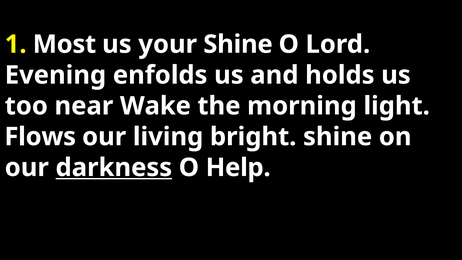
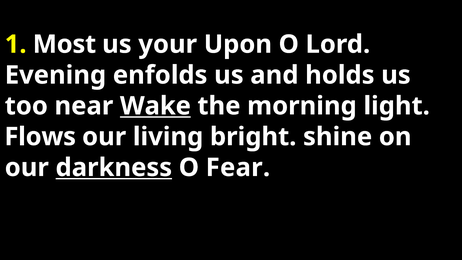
your Shine: Shine -> Upon (238, 44)
Wake underline: none -> present (155, 106)
Help: Help -> Fear (238, 167)
